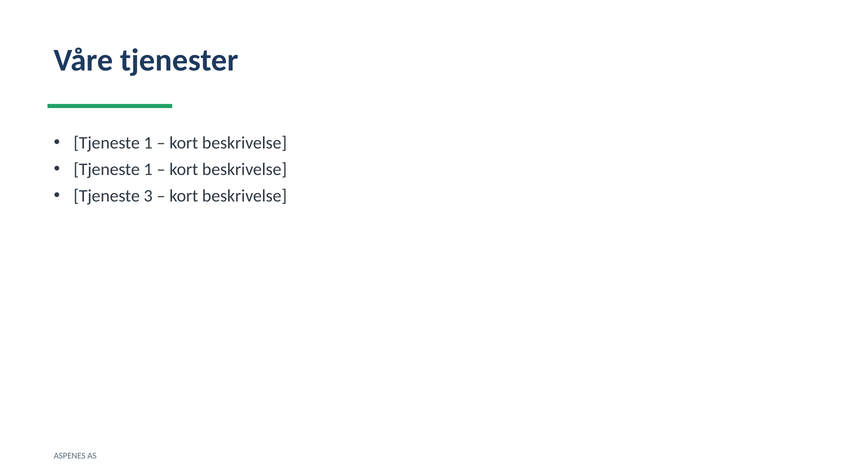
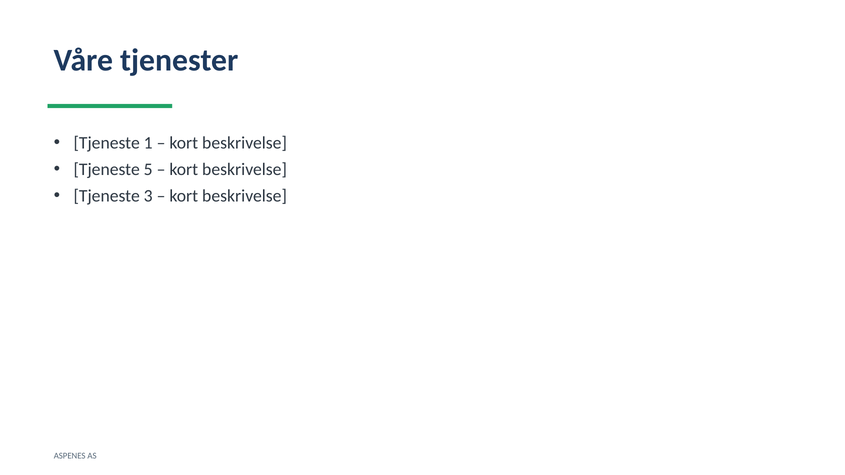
1: 1 -> 5 (148, 170)
